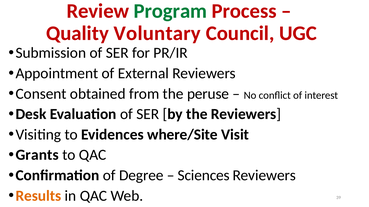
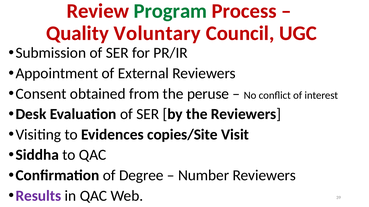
where/Site: where/Site -> copies/Site (182, 135)
Grants: Grants -> Siddha (37, 155)
Sciences: Sciences -> Number (204, 176)
Results colour: orange -> purple (38, 196)
